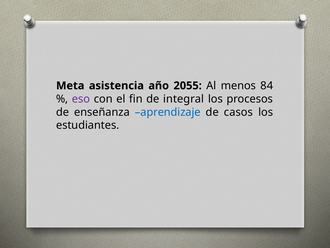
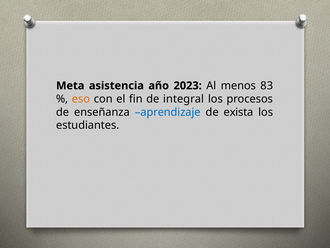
2055: 2055 -> 2023 (188, 86)
84: 84 -> 83 (267, 86)
eso colour: purple -> orange (81, 99)
casos: casos -> exista (239, 112)
